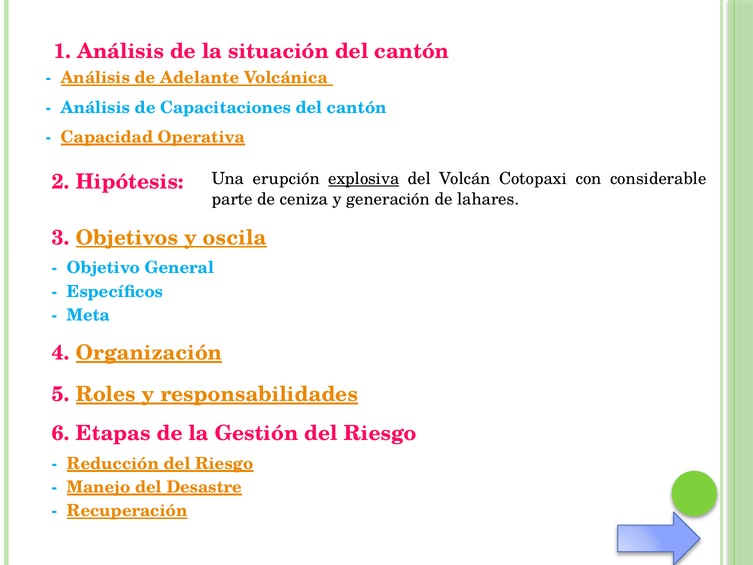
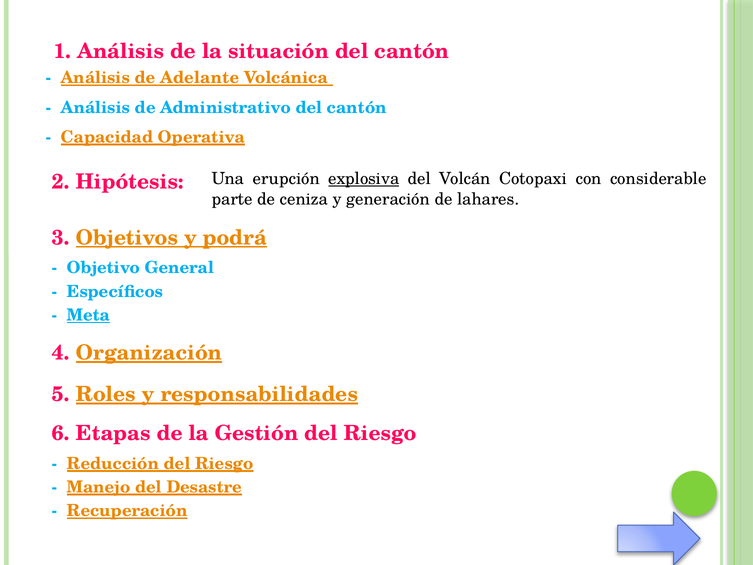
Capacitaciones: Capacitaciones -> Administrativo (226, 108)
oscila: oscila -> podrá (235, 238)
Meta underline: none -> present (88, 315)
